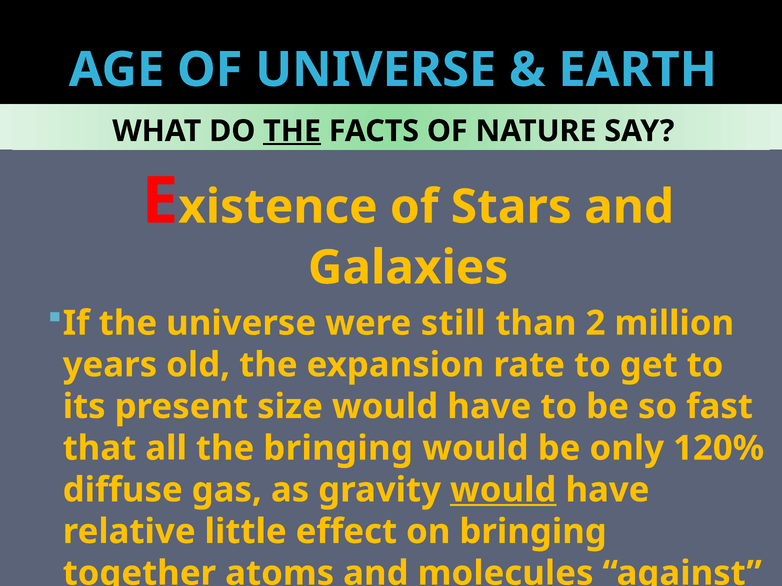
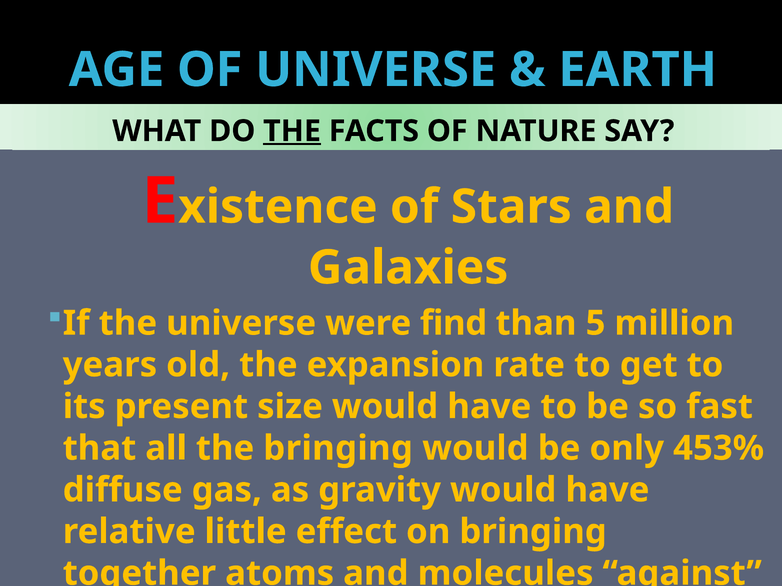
still: still -> find (454, 323)
2: 2 -> 5 (595, 323)
120%: 120% -> 453% (719, 449)
would underline: present -> none (503, 490)
